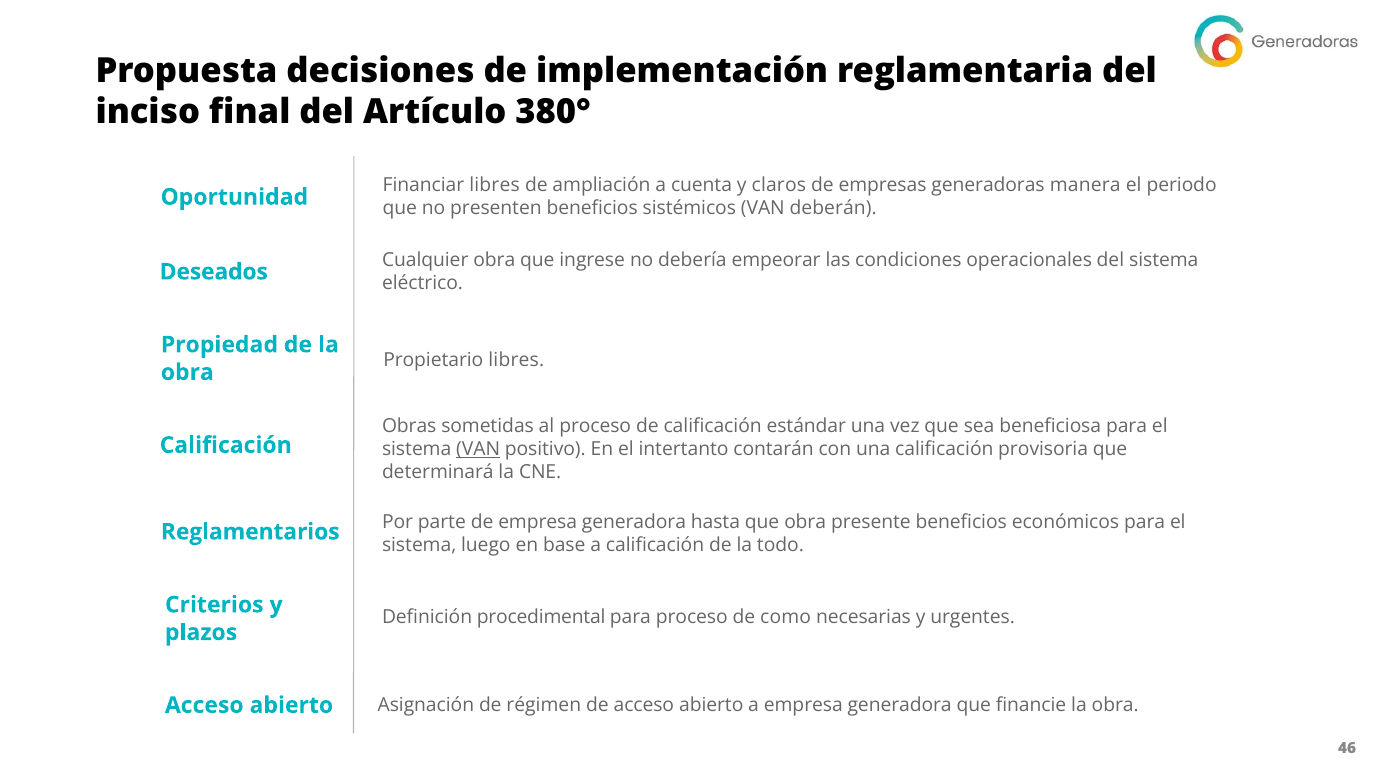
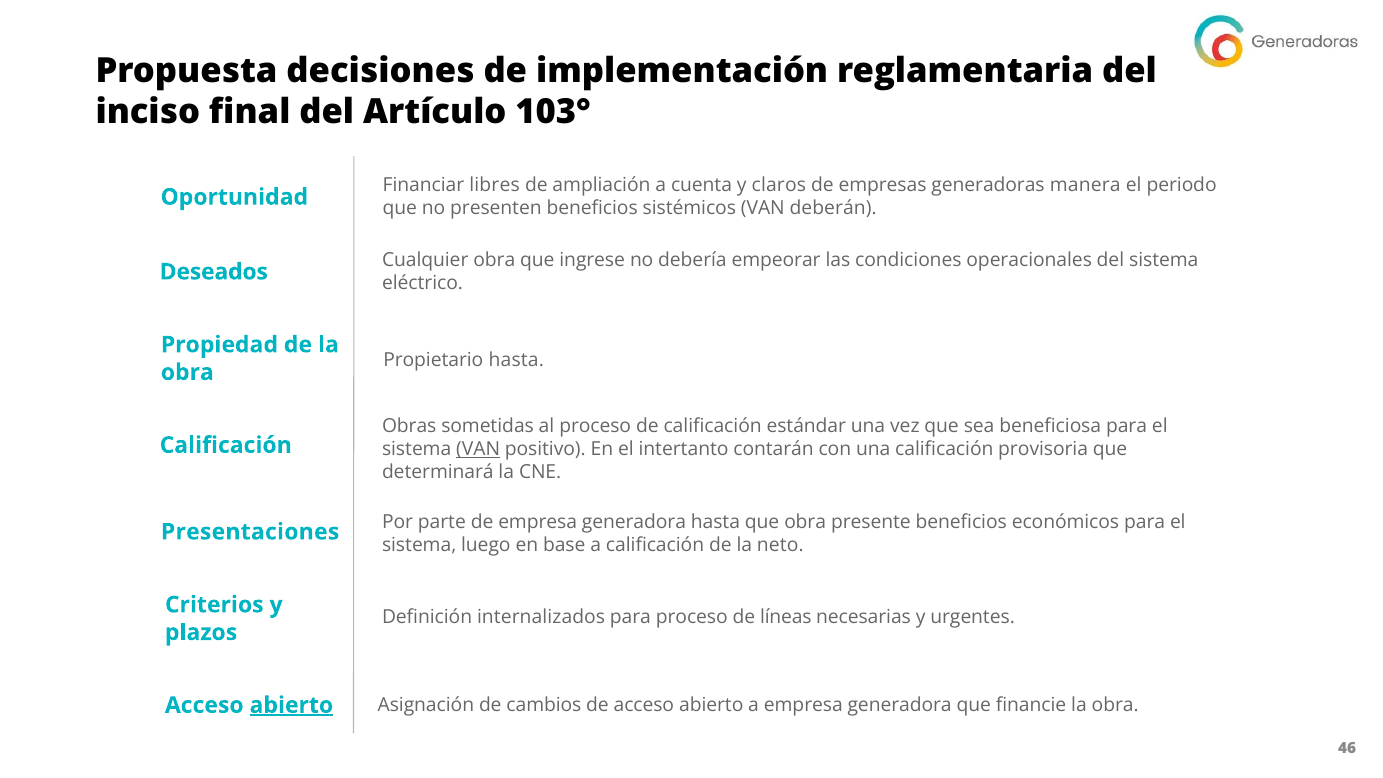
380°: 380° -> 103° (553, 112)
Propietario libres: libres -> hasta (516, 360)
Reglamentarios: Reglamentarios -> Presentaciones (250, 532)
todo: todo -> neto (780, 545)
procedimental: procedimental -> internalizados (541, 617)
como: como -> líneas (786, 617)
abierto underline: none -> present (291, 705)
régimen: régimen -> cambios (544, 705)
